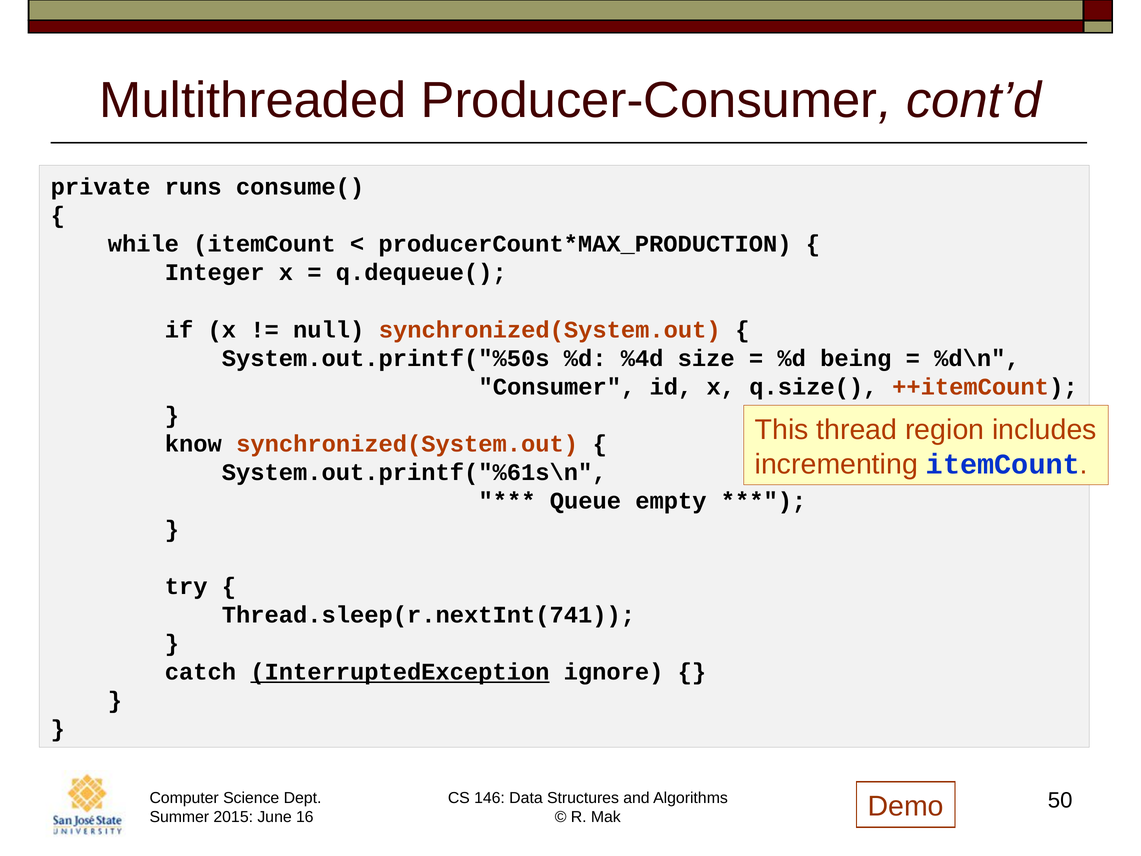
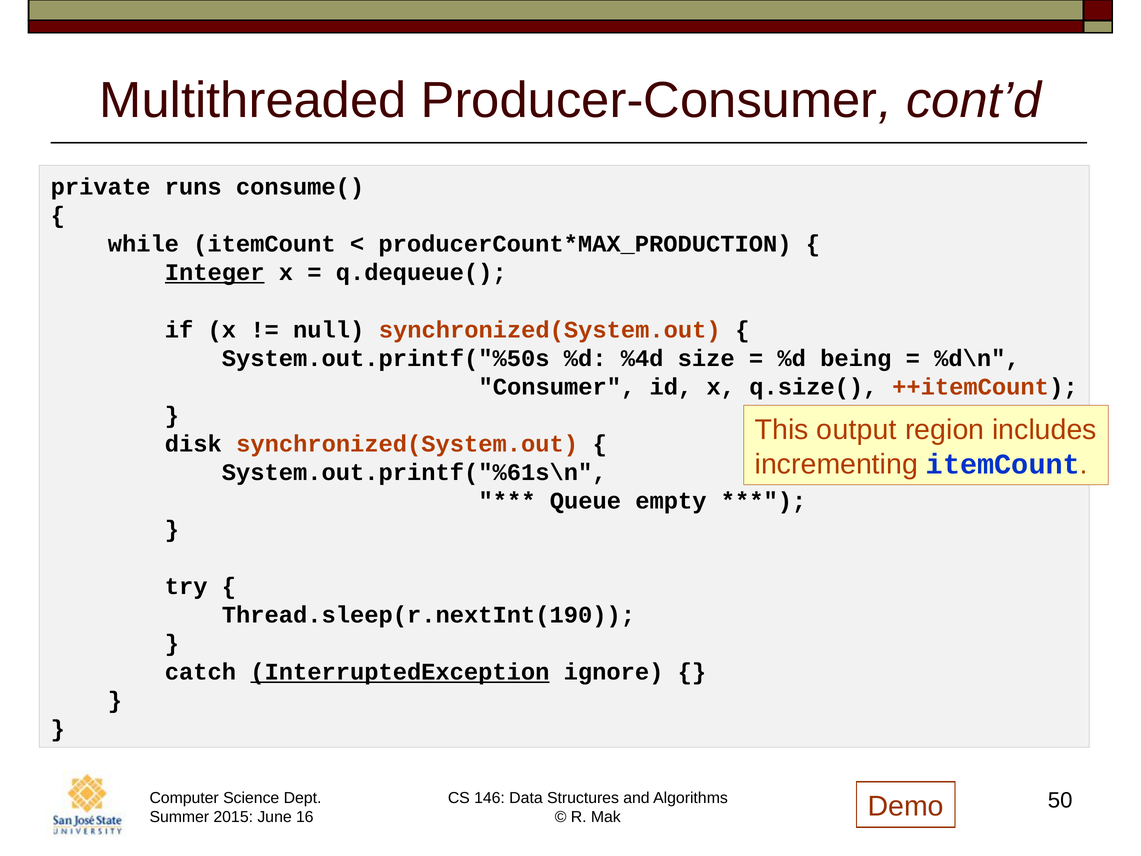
Integer underline: none -> present (215, 273)
thread: thread -> output (857, 430)
know: know -> disk (193, 444)
Thread.sleep(r.nextInt(741: Thread.sleep(r.nextInt(741 -> Thread.sleep(r.nextInt(190 (428, 615)
